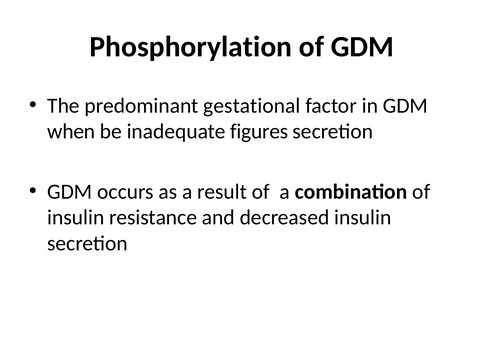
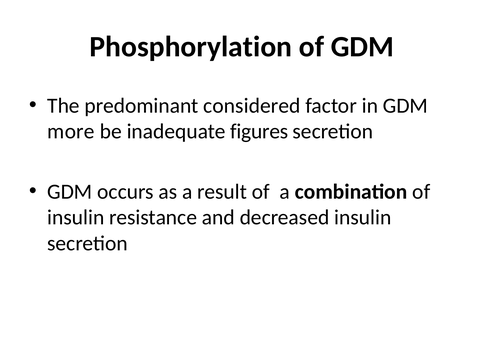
gestational: gestational -> considered (252, 106)
when: when -> more (71, 131)
